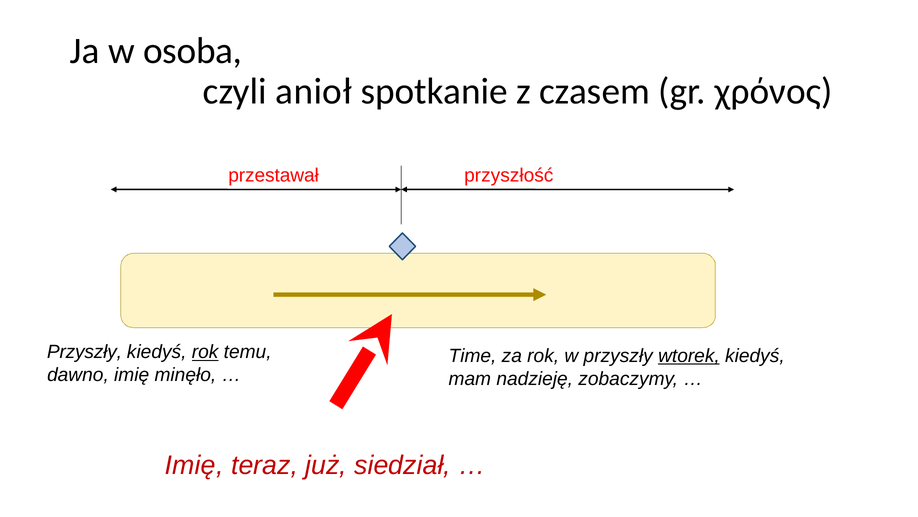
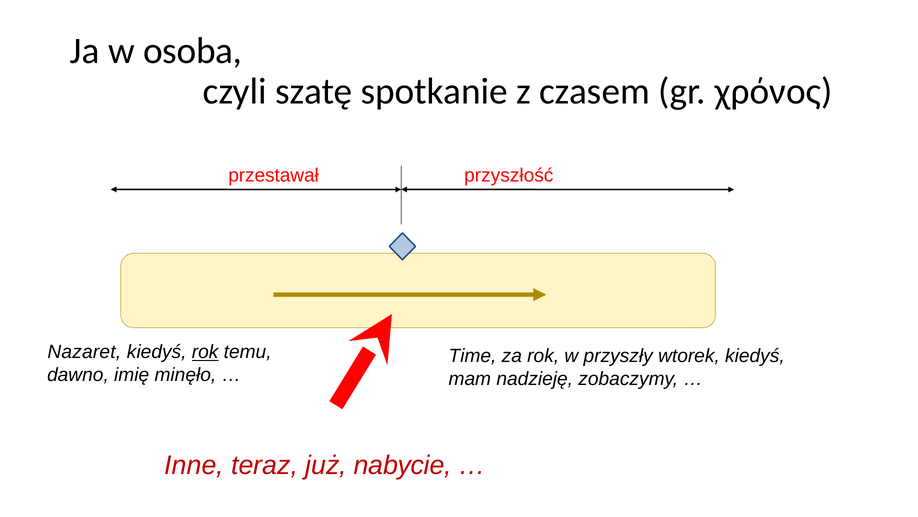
anioł: anioł -> szatę (314, 91)
Przyszły: Przyszły -> Nazaret (84, 352)
wtorek underline: present -> none (689, 355)
Imię: Imię -> Inne (194, 465)
siedział: siedział -> nabycie (403, 465)
